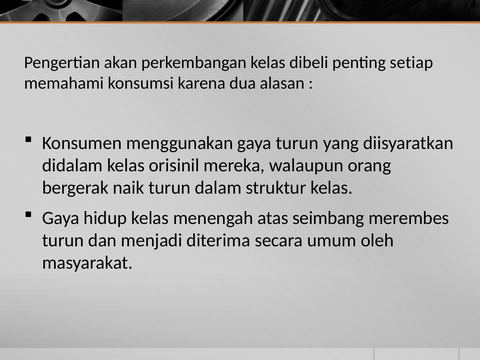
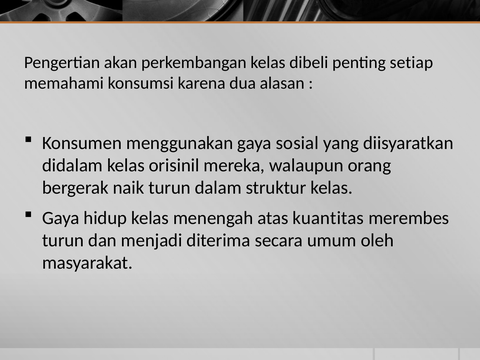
gaya turun: turun -> sosial (297, 143)
seimbang: seimbang -> kuantitas (328, 218)
